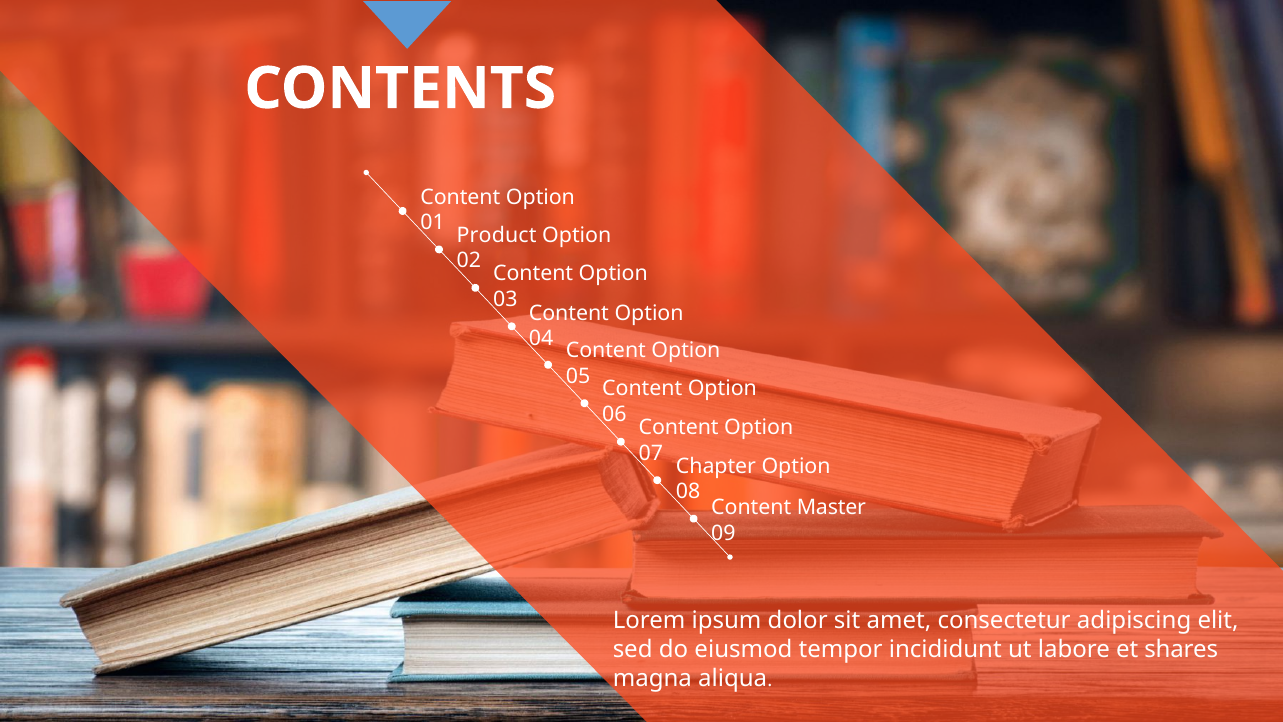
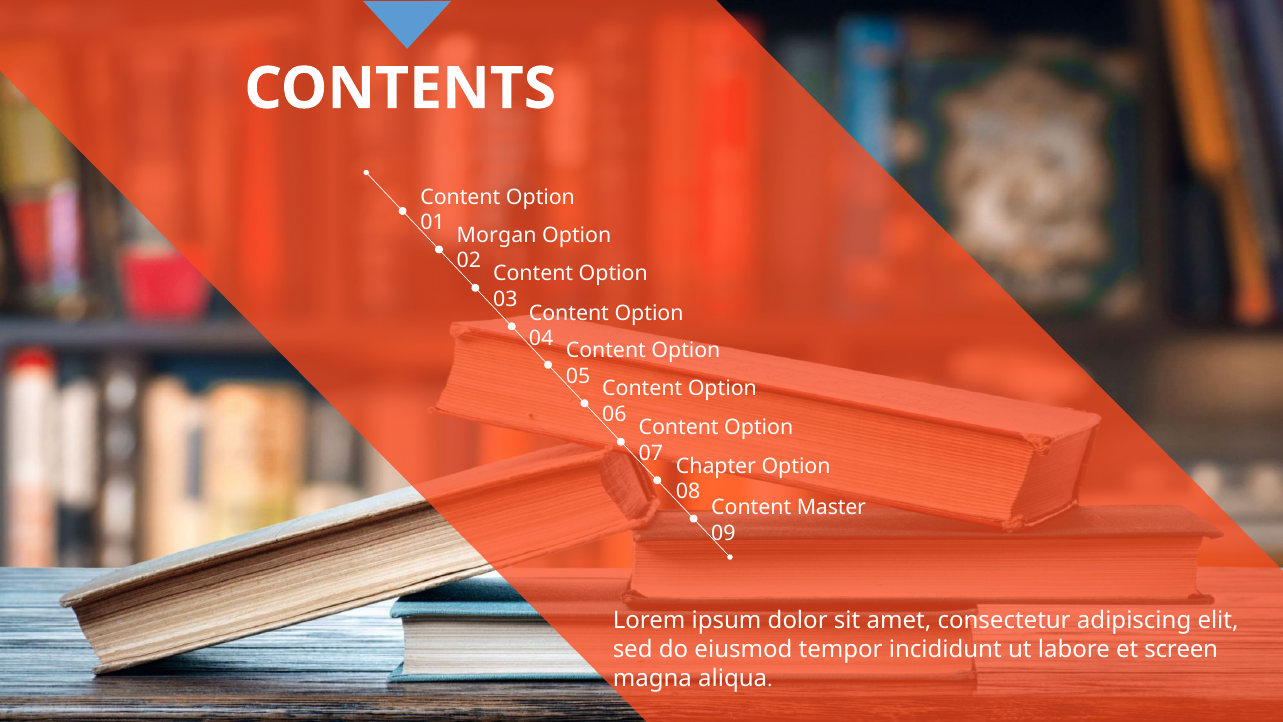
Product: Product -> Morgan (497, 235)
shares: shares -> screen (1181, 650)
